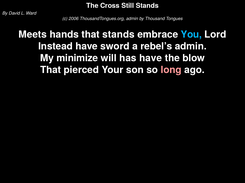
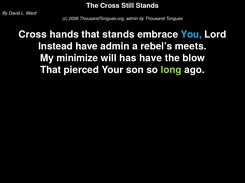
Meets: Meets -> Cross (33, 35)
have sword: sword -> admin (115, 46)
rebel’s admin: admin -> meets (191, 46)
long colour: pink -> light green (171, 70)
